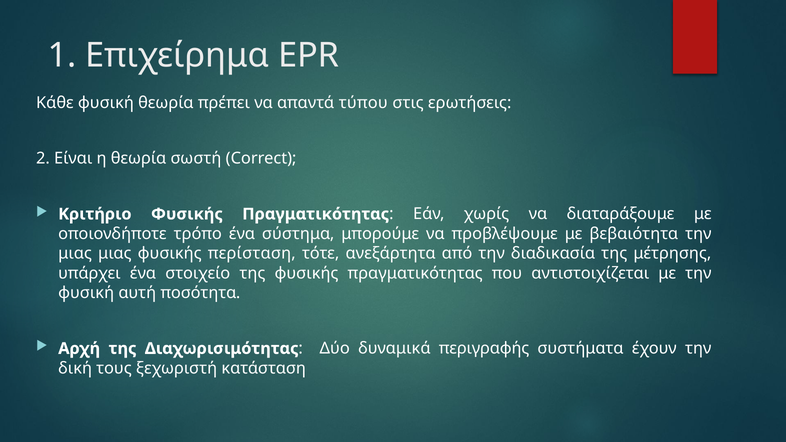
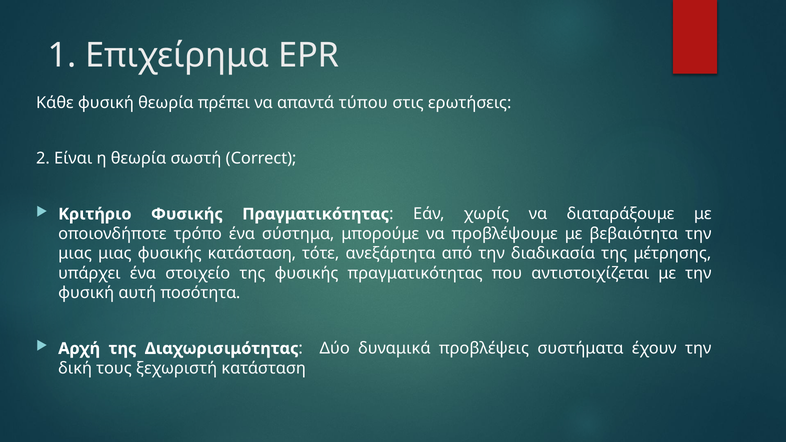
φυσικής περίσταση: περίσταση -> κατάσταση (252, 254)
περιγραφής: περιγραφής -> προβλέψεις (484, 349)
